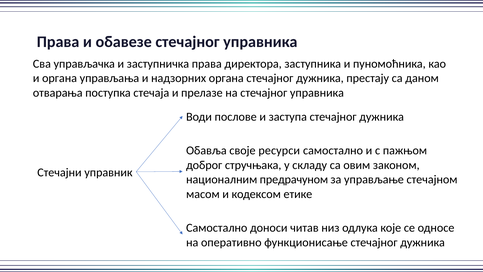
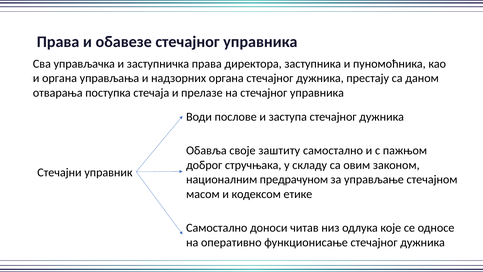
ресурси: ресурси -> заштиту (279, 150)
